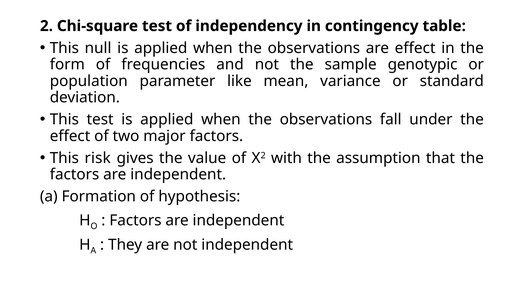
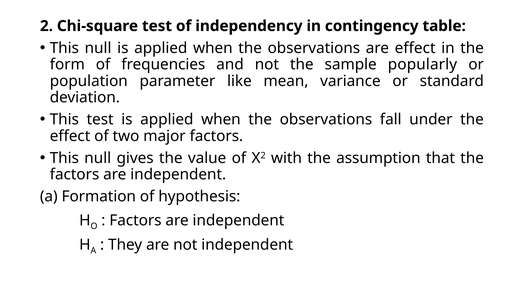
genotypic: genotypic -> popularly (422, 64)
risk: risk -> null (98, 158)
